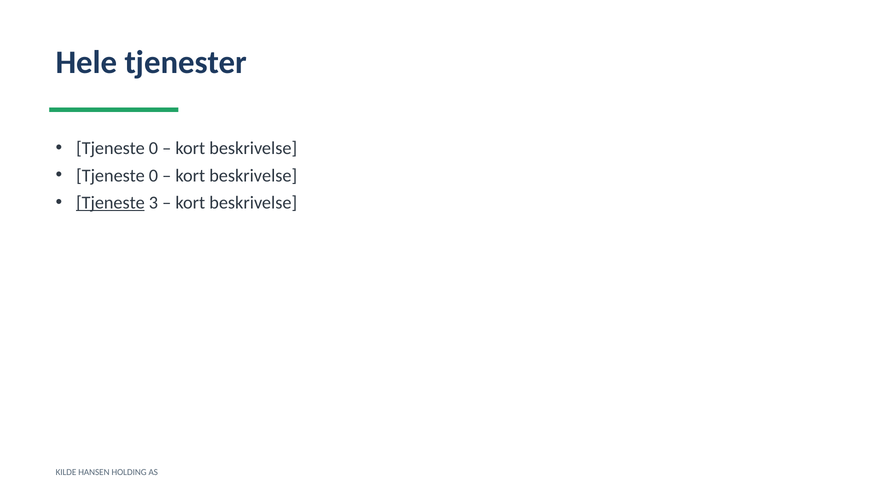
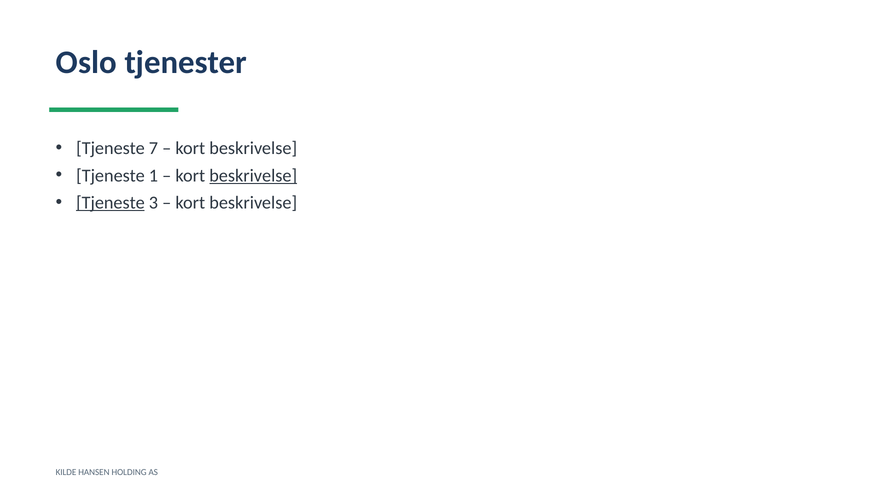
Hele: Hele -> Oslo (86, 62)
0: 0 -> 7 (153, 148)
0: 0 -> 1 (153, 176)
beskrivelse underline: none -> present (253, 176)
